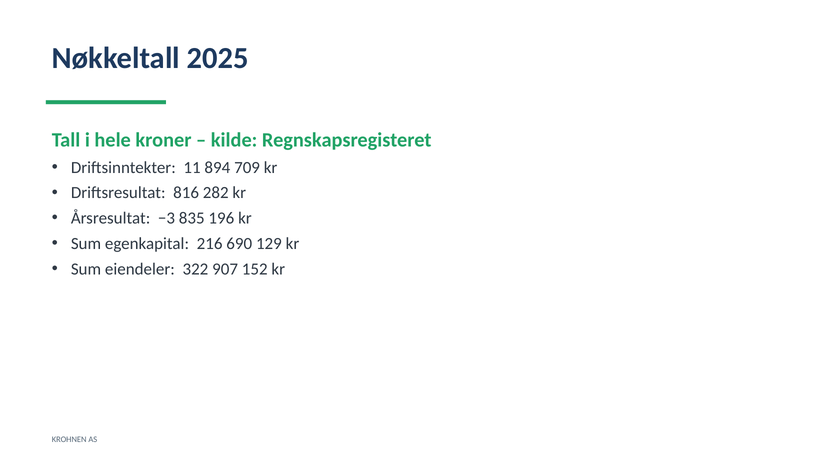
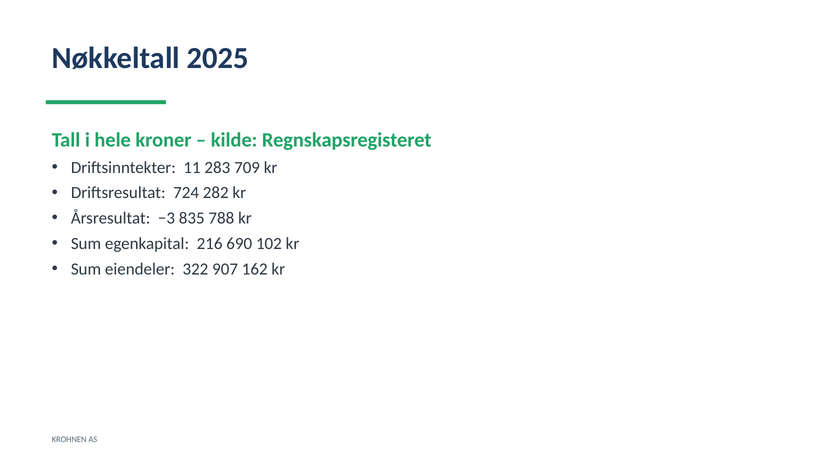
894: 894 -> 283 (217, 167)
816: 816 -> 724 (186, 193)
196: 196 -> 788 (221, 218)
129: 129 -> 102 (269, 244)
152: 152 -> 162 (255, 269)
